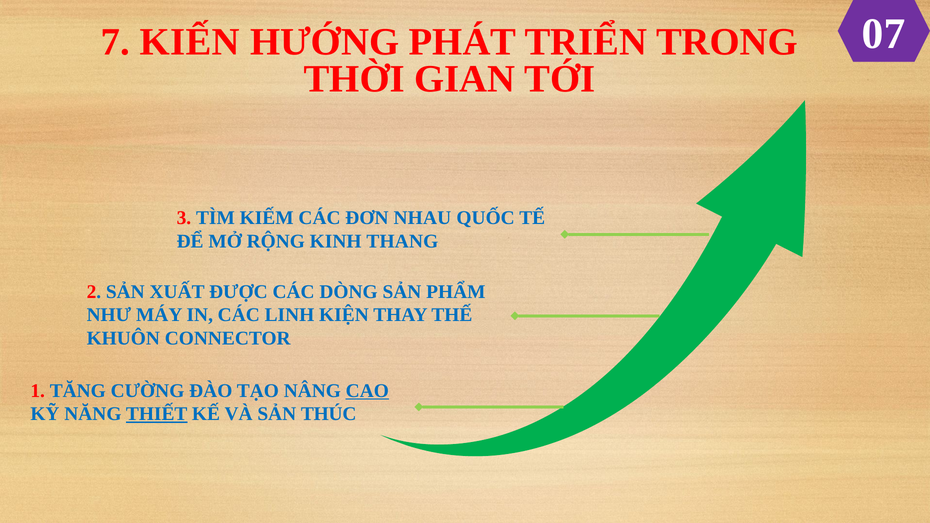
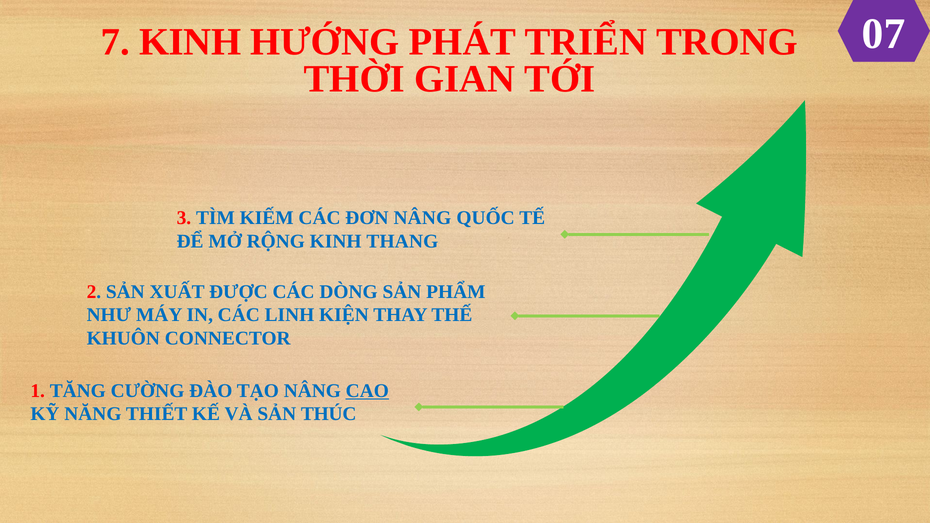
7 KIẾN: KIẾN -> KINH (190, 42)
ĐƠN NHAU: NHAU -> NÂNG (422, 218)
THIẾT underline: present -> none (157, 414)
